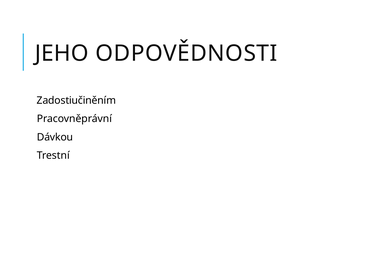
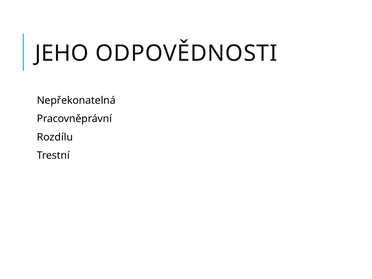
Zadostiučiněním: Zadostiučiněním -> Nepřekonatelná (76, 100)
Dávkou: Dávkou -> Rozdílu (55, 137)
